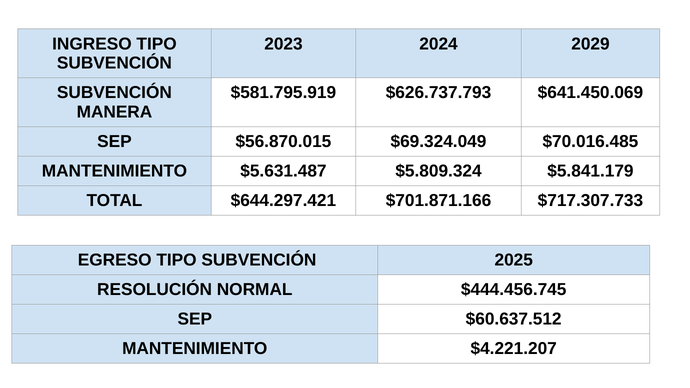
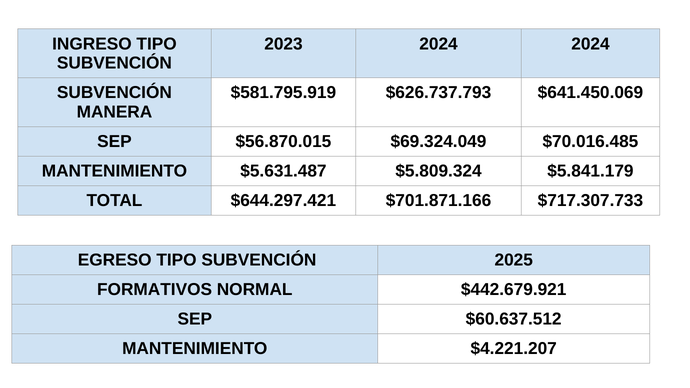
2024 2029: 2029 -> 2024 (590, 44)
RESOLUCIÓN: RESOLUCIÓN -> FORMATIVOS (155, 290)
$444.456.745: $444.456.745 -> $442.679.921 (514, 290)
